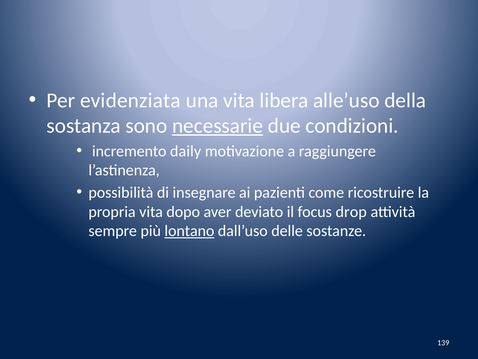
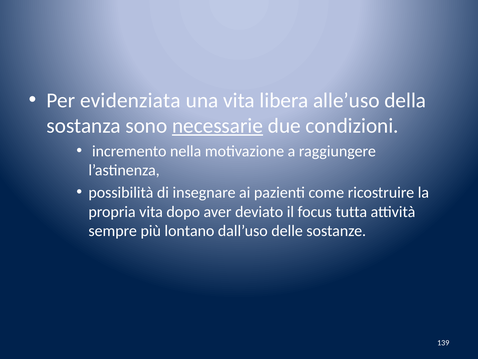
daily: daily -> nella (186, 151)
drop: drop -> tutta (351, 211)
lontano underline: present -> none (189, 231)
